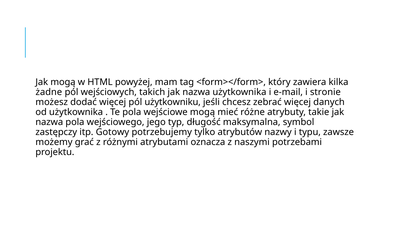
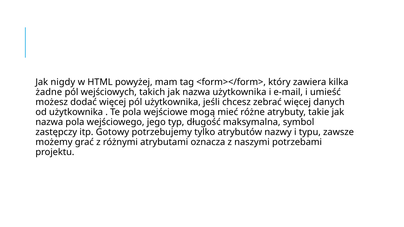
Jak mogą: mogą -> nigdy (63, 82)
stronie: stronie -> umieść (325, 92)
pól użytkowniku: użytkowniku -> użytkownika (173, 102)
